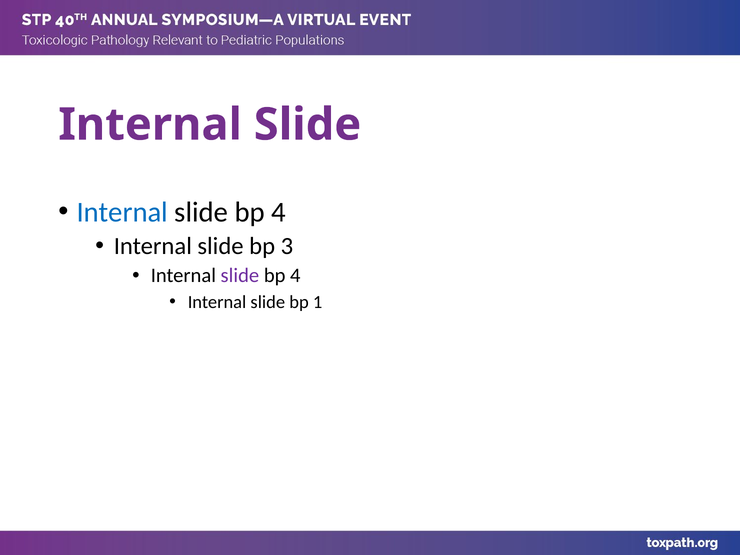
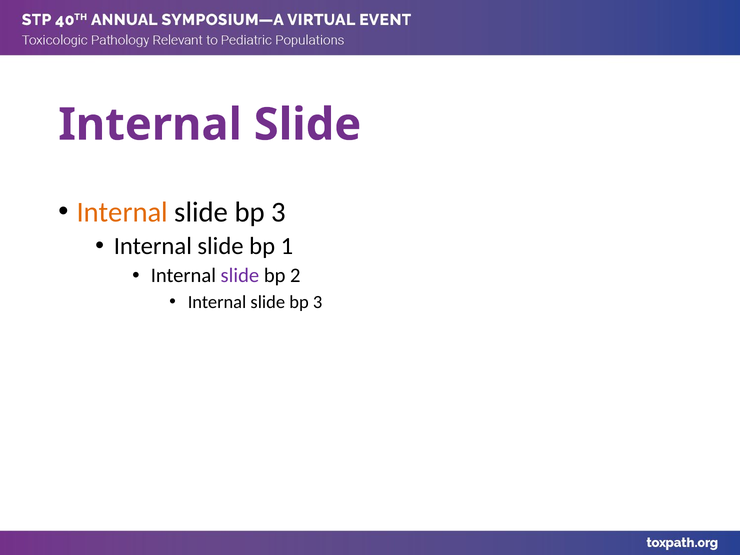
Internal colour: blue -> orange (122, 212)
4: 4 -> 3 (278, 212)
3: 3 -> 1 (287, 246)
4: 4 -> 2 (295, 276)
1: 1 -> 3 (318, 302)
